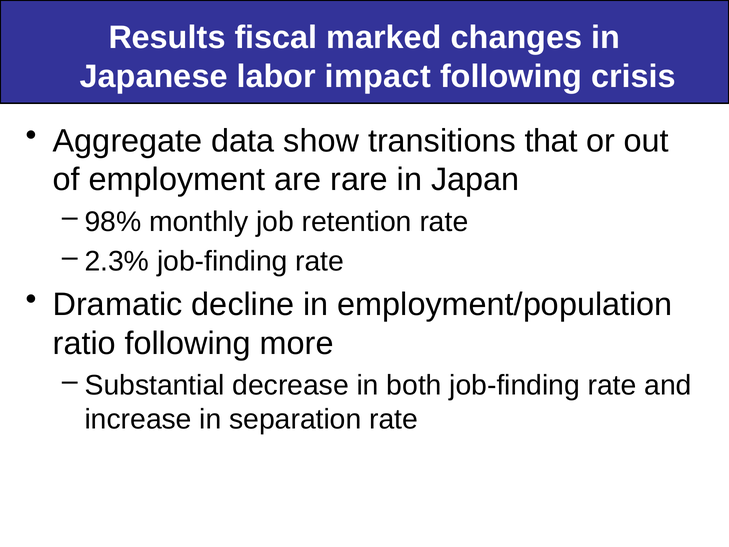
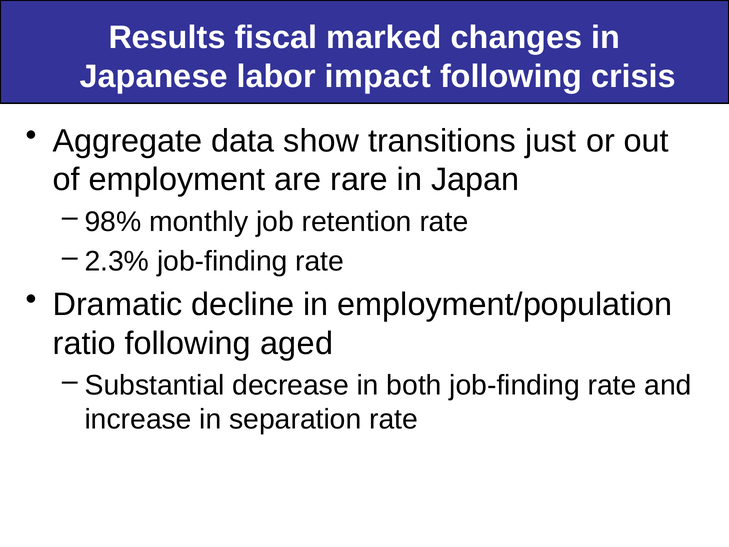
that: that -> just (551, 141)
more: more -> aged (297, 343)
